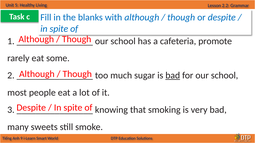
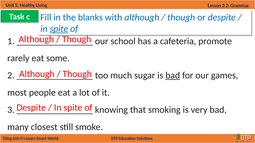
spite underline: none -> present (59, 29)
for our school: school -> games (225, 76)
sweets: sweets -> closest (44, 127)
